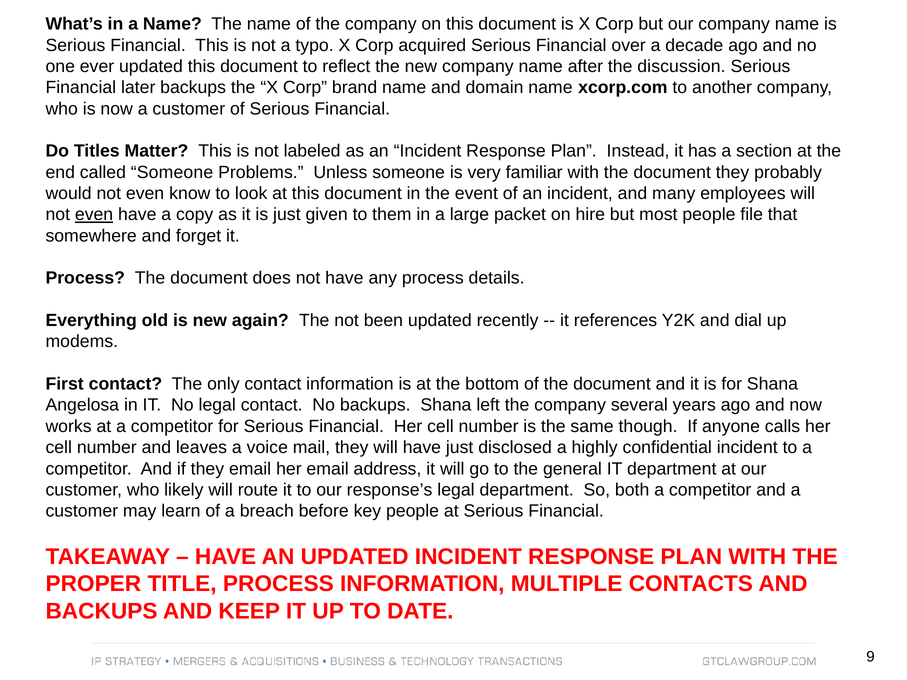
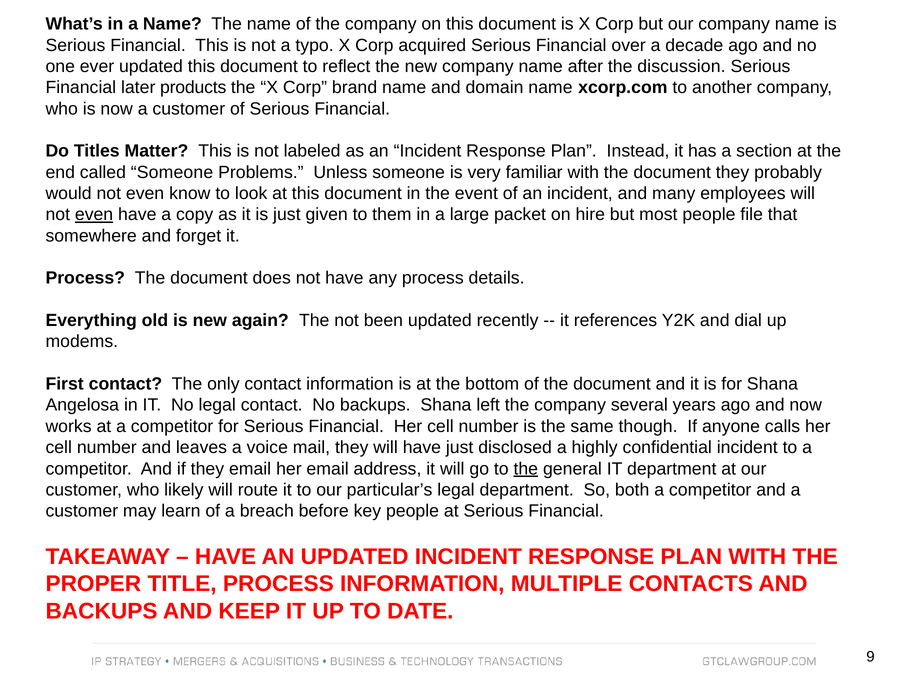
later backups: backups -> products (193, 88)
the underline: none -> present (526, 469)
response’s: response’s -> particular’s (390, 490)
